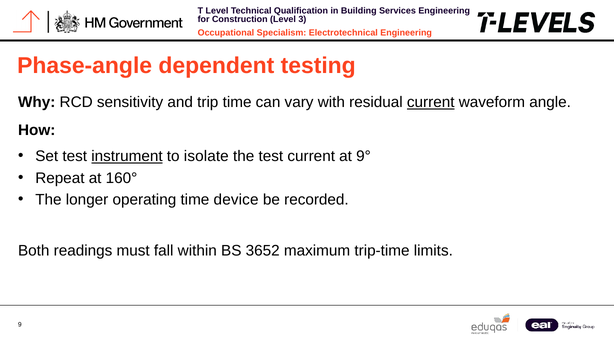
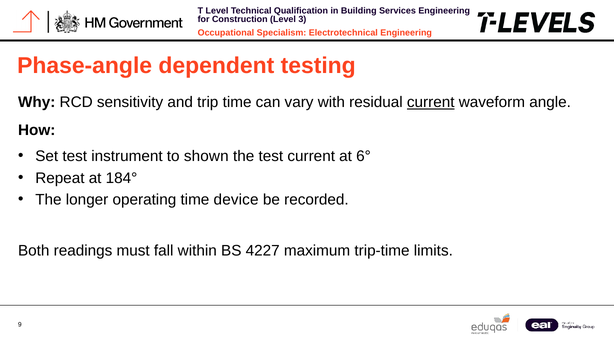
instrument underline: present -> none (127, 156)
isolate: isolate -> shown (206, 156)
9°: 9° -> 6° (364, 156)
160°: 160° -> 184° (122, 178)
3652: 3652 -> 4227 (263, 251)
